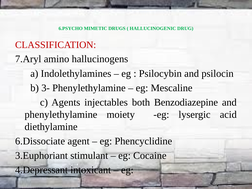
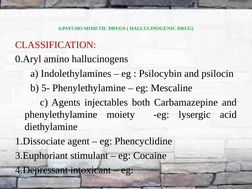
7.Aryl: 7.Aryl -> 0.Aryl (28, 59)
3-: 3- -> 5- (46, 88)
Benzodiazepine: Benzodiazepine -> Carbamazepine (186, 102)
6.Dissociate: 6.Dissociate -> 1.Dissociate (40, 141)
